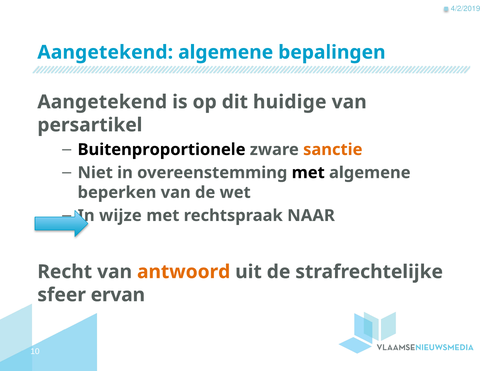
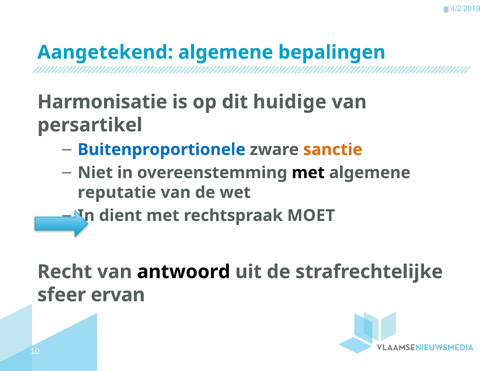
Aangetekend: Aangetekend -> Harmonisatie (102, 102)
Buitenproportionele colour: black -> blue (162, 150)
beperken: beperken -> reputatie (117, 193)
wijze: wijze -> dient (120, 216)
NAAR: NAAR -> MOET (311, 216)
antwoord colour: orange -> black (184, 272)
